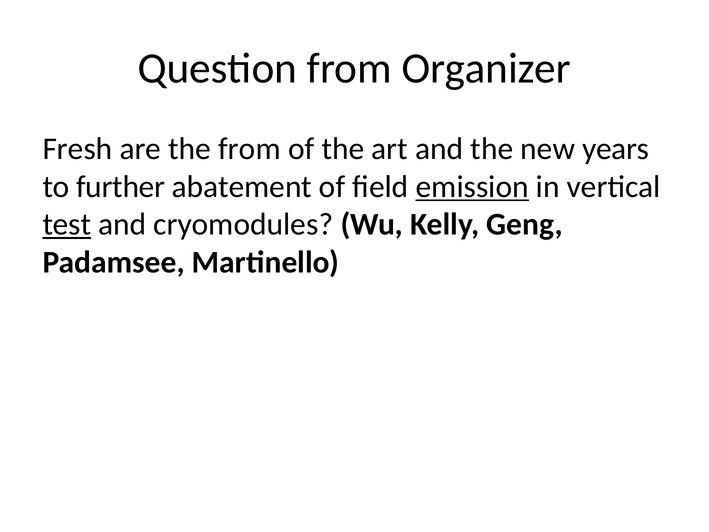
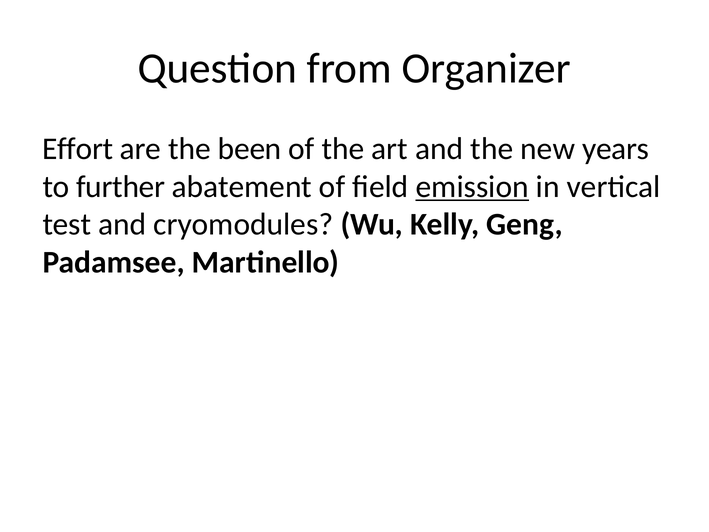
Fresh: Fresh -> Effort (78, 149)
the from: from -> been (250, 149)
test underline: present -> none (67, 224)
